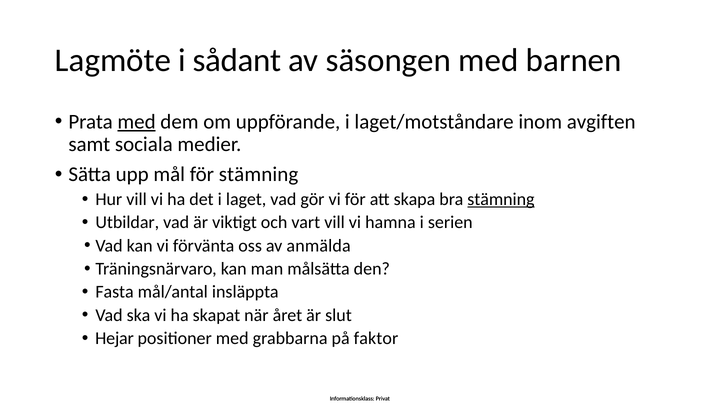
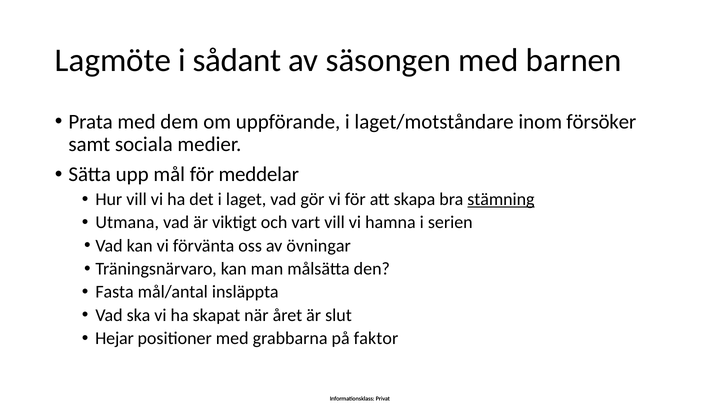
med underline: present -> none (137, 122)
avgiften: avgiften -> försöker (601, 122)
för stämning: stämning -> meddelar (259, 174)
Utbildar: Utbildar -> Utmana (127, 222)
anmälda: anmälda -> övningar (319, 246)
